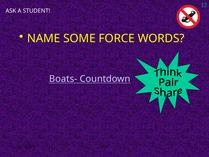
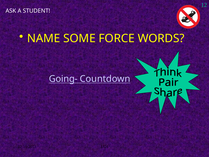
Boats-: Boats- -> Going- (63, 79)
